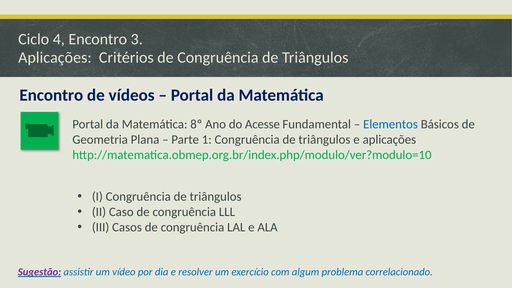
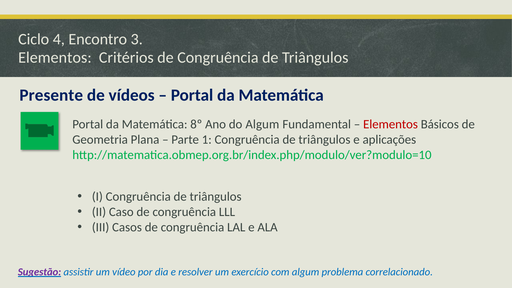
Aplicações: Aplicações -> Elementos (55, 57)
Encontro: Encontro -> Presente (51, 95)
do Acesse: Acesse -> Algum (262, 124)
Elementos colour: blue -> red (391, 124)
